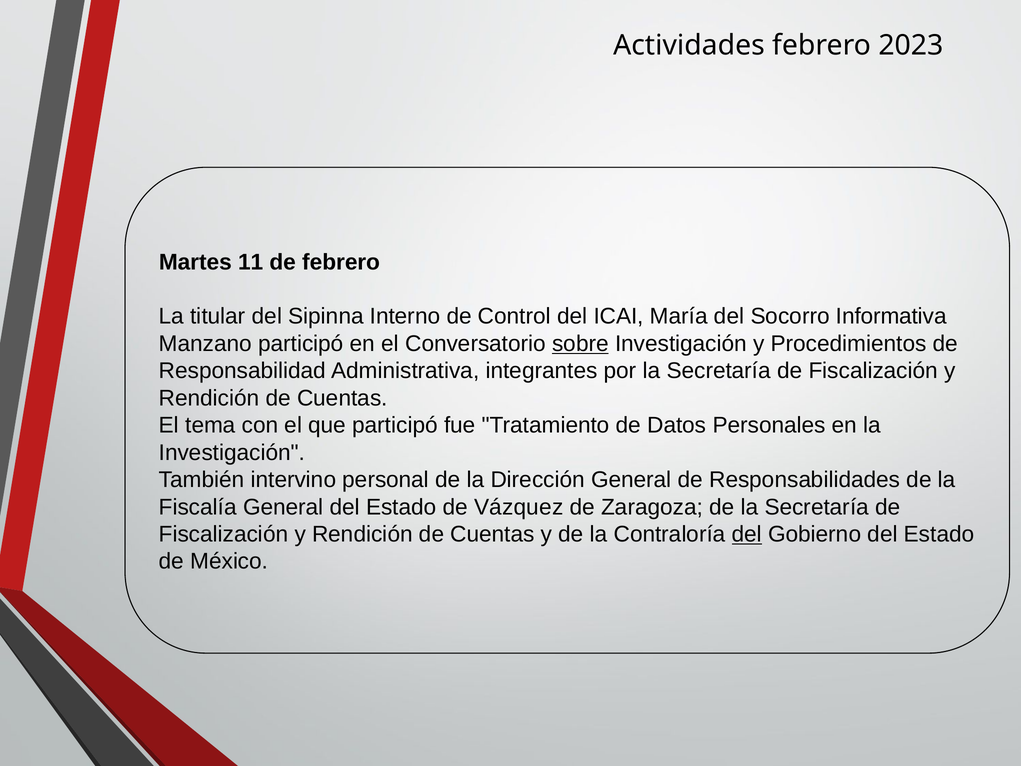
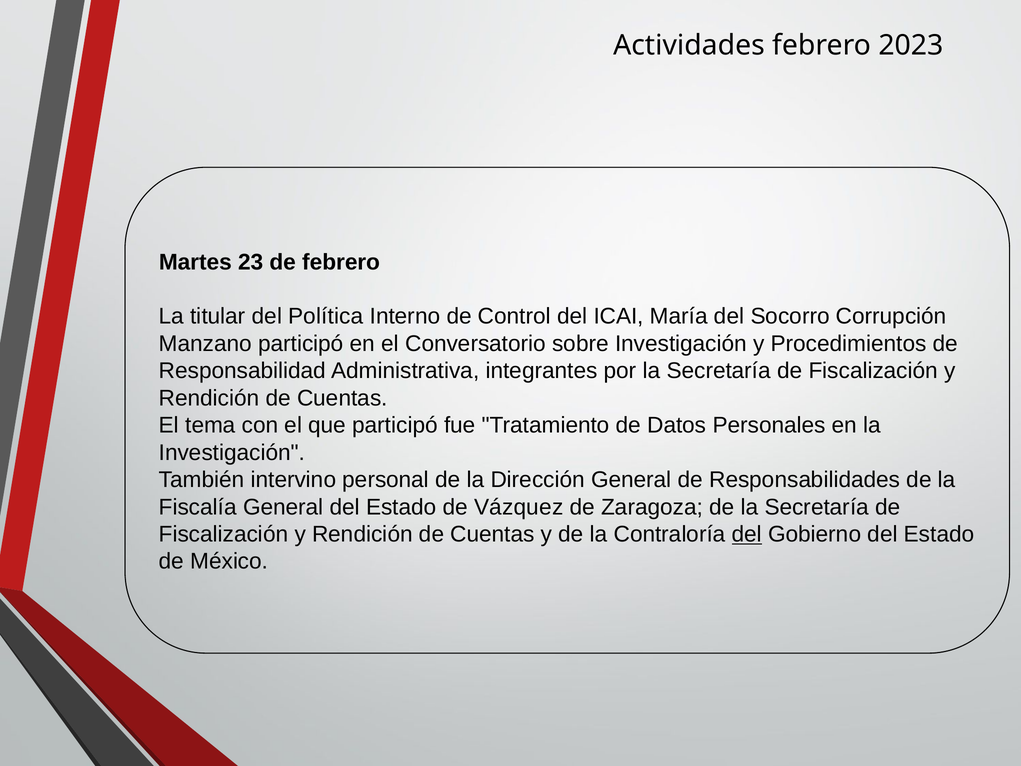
11: 11 -> 23 (251, 262)
Sipinna: Sipinna -> Política (326, 316)
Informativa: Informativa -> Corrupción (891, 316)
sobre underline: present -> none (580, 344)
